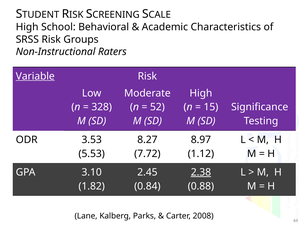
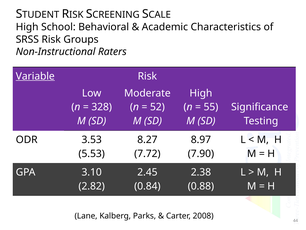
15: 15 -> 55 (211, 107)
1.12: 1.12 -> 7.90 (201, 153)
2.38 underline: present -> none (201, 172)
1.82: 1.82 -> 2.82 (92, 186)
